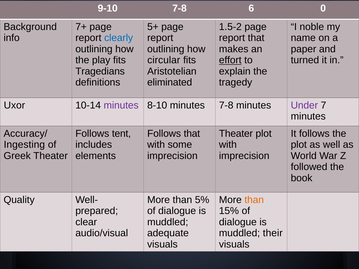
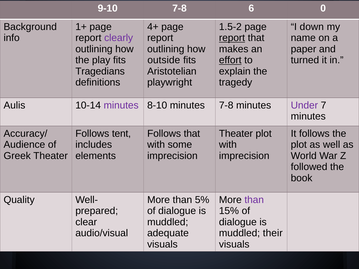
7+: 7+ -> 1+ (81, 27)
5+: 5+ -> 4+ (153, 27)
noble: noble -> down (312, 27)
clearly colour: blue -> purple (119, 38)
report underline: none -> present (232, 38)
circular: circular -> outside (164, 60)
eliminated: eliminated -> playwright (170, 82)
Uxor: Uxor -> Aulis (14, 105)
Ingesting: Ingesting -> Audience (24, 145)
than colour: orange -> purple (254, 200)
